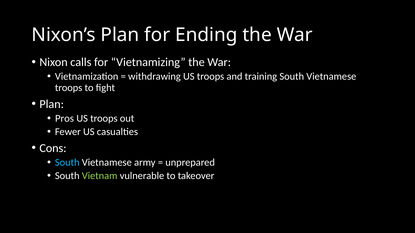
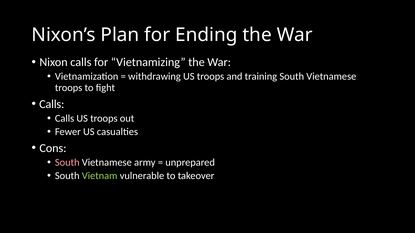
Plan: Plan -> Calls (52, 104)
Pros: Pros -> Calls (65, 119)
South colour: light blue -> pink (67, 163)
